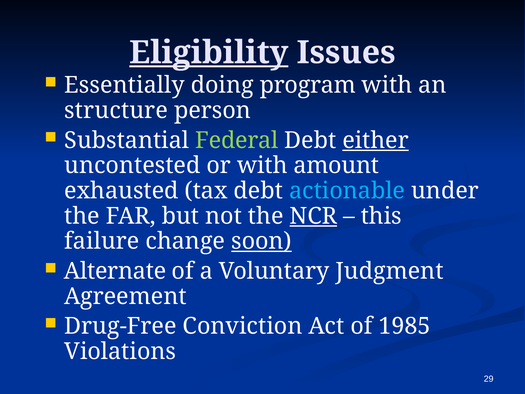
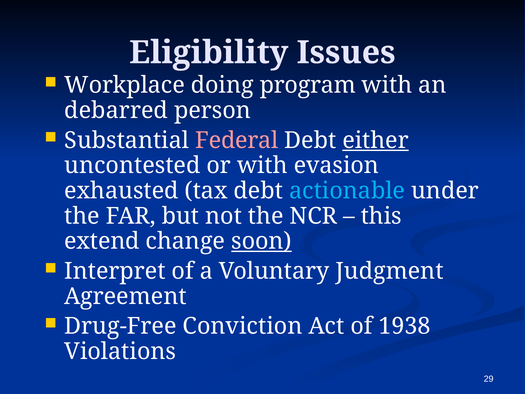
Eligibility underline: present -> none (209, 53)
Essentially: Essentially -> Workplace (125, 85)
structure: structure -> debarred (116, 110)
Federal colour: light green -> pink (237, 140)
amount: amount -> evasion (336, 165)
NCR underline: present -> none (313, 216)
failure: failure -> extend (102, 241)
Alternate: Alternate -> Interpret (115, 271)
1985: 1985 -> 1938 (405, 326)
